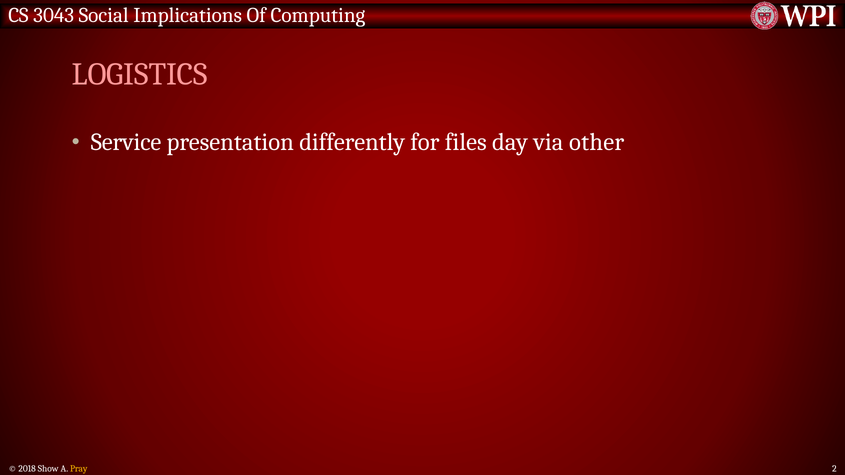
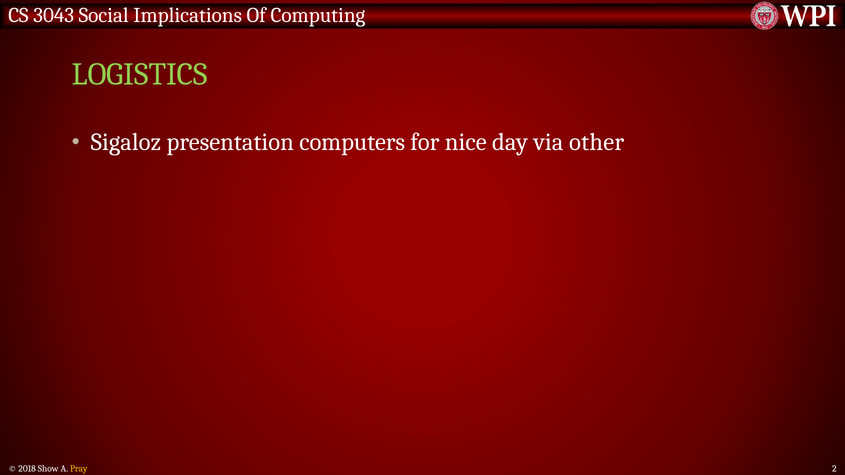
LOGISTICS colour: pink -> light green (140, 74)
Service: Service -> Sigaloz (126, 142)
differently: differently -> computers (352, 142)
files: files -> nice (466, 142)
